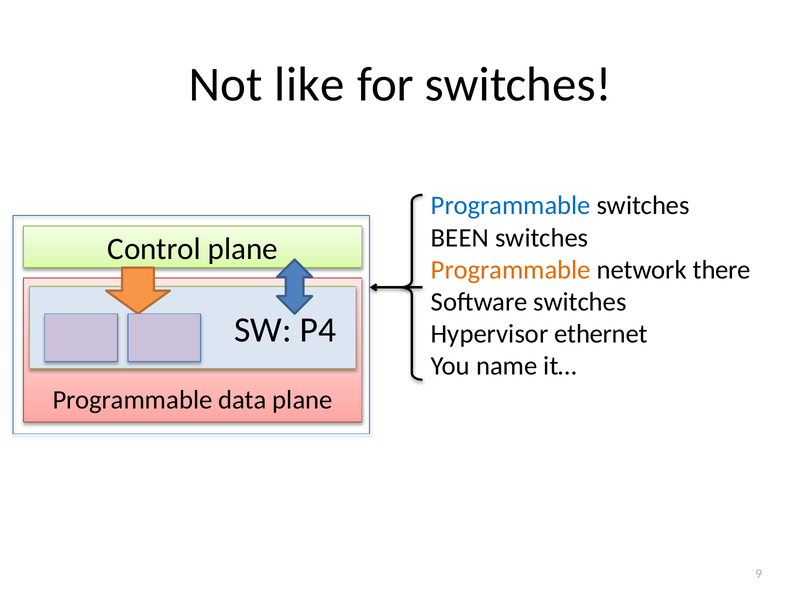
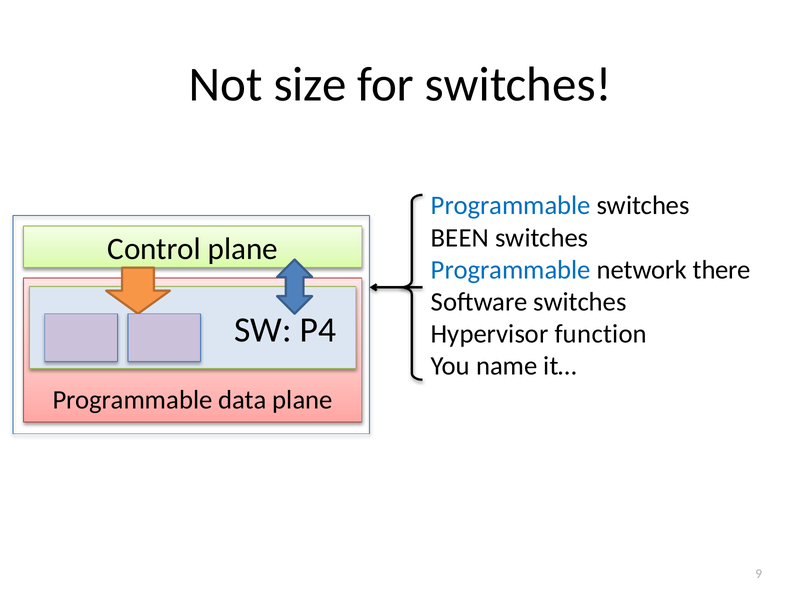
like: like -> size (310, 85)
Programmable colour: orange -> blue (511, 270)
ethernet: ethernet -> function (601, 334)
